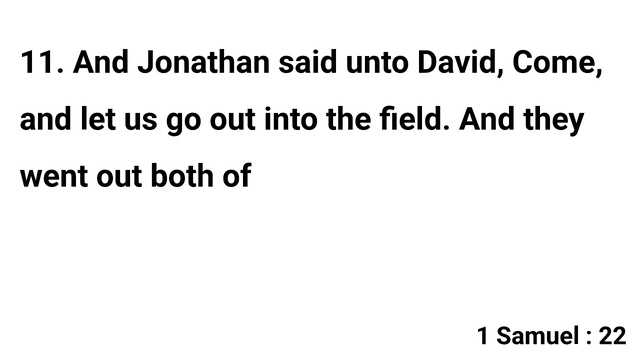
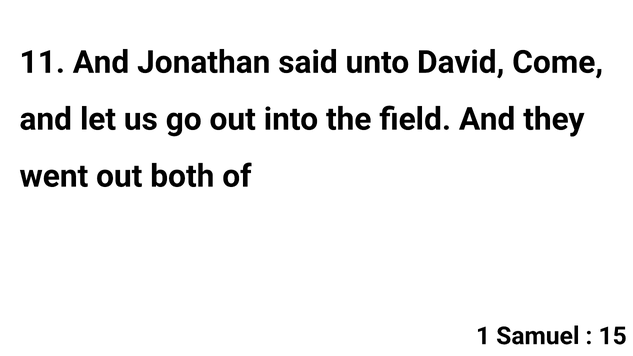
22: 22 -> 15 (613, 336)
